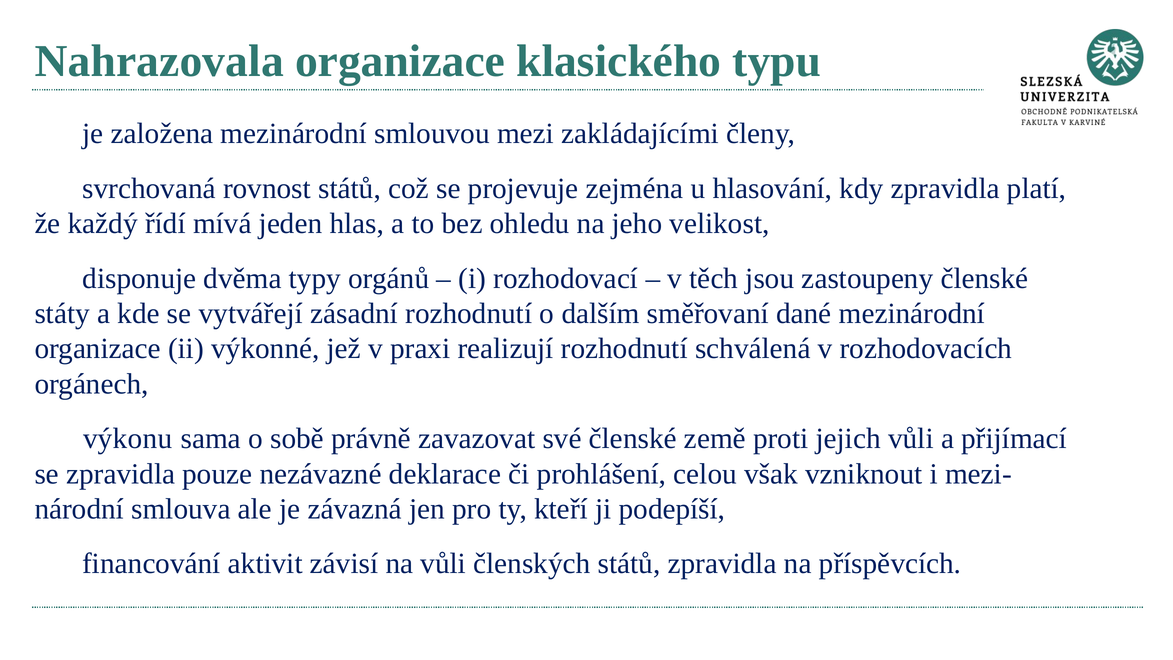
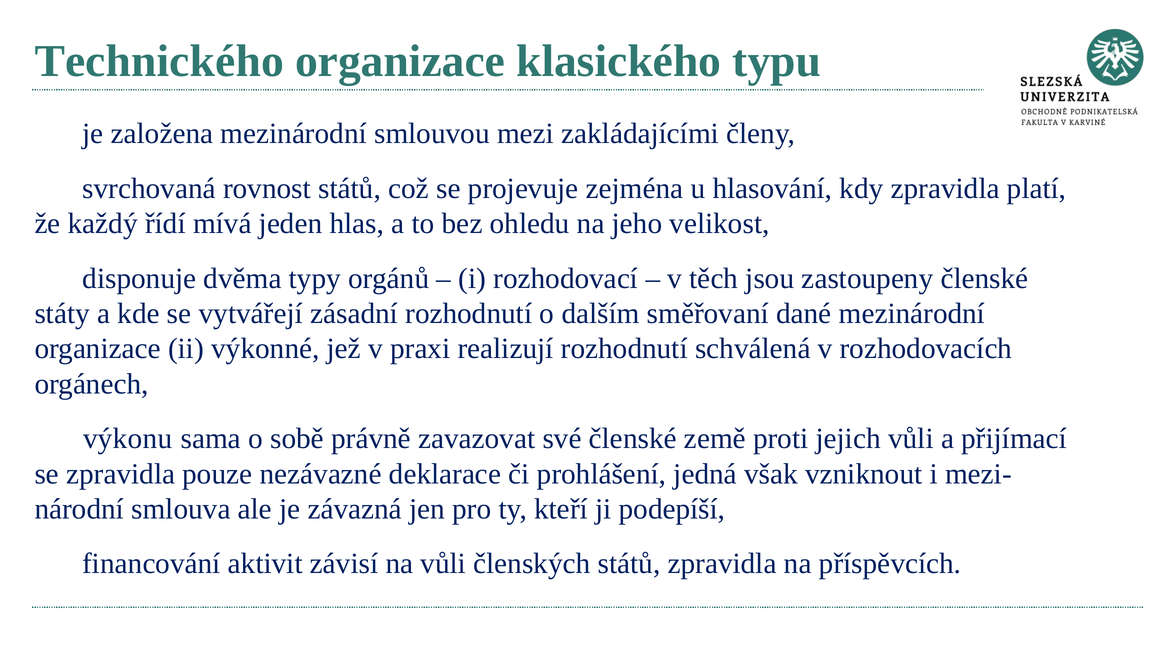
Nahrazovala: Nahrazovala -> Technického (159, 61)
celou: celou -> jedná (705, 474)
